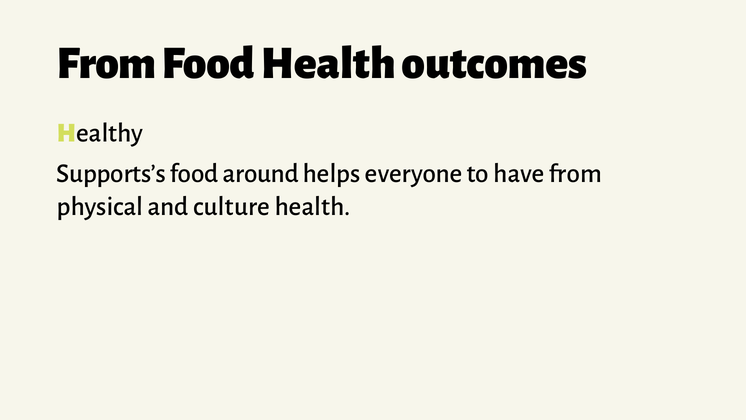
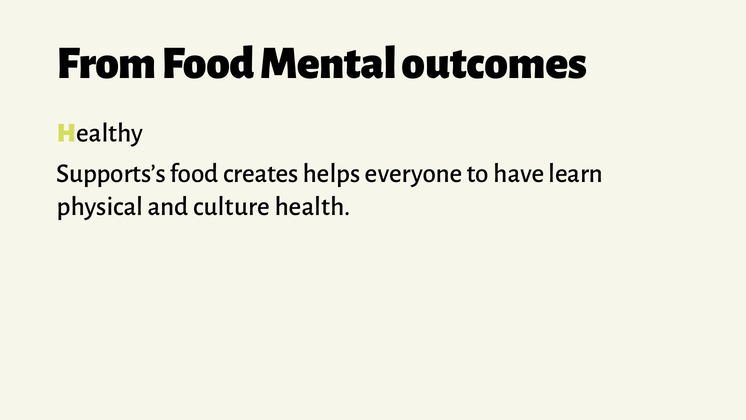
Food Health: Health -> Mental (329, 63)
around: around -> creates (261, 173)
have from: from -> learn (576, 173)
